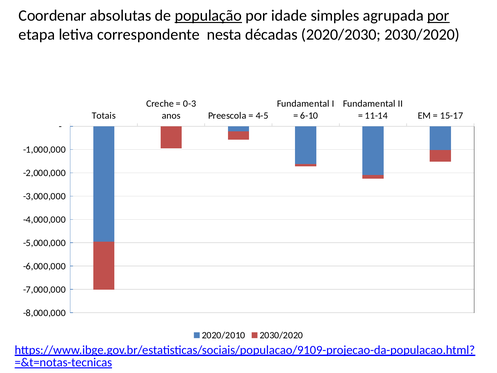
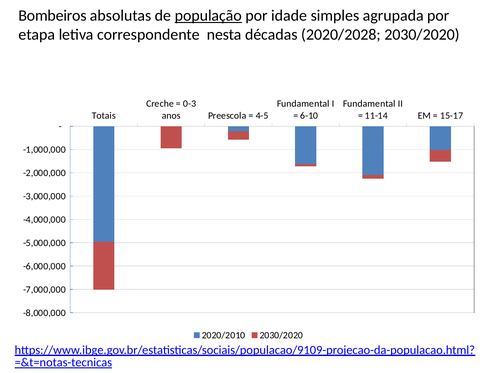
Coordenar: Coordenar -> Bombeiros (53, 16)
por underline: present -> none (438, 16)
2020/2030: 2020/2030 -> 2020/2028 (341, 35)
